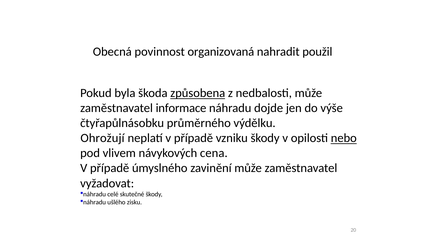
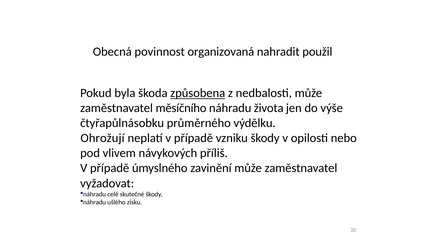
informace: informace -> měsíčního (181, 108)
dojde: dojde -> života (269, 108)
nebo underline: present -> none (344, 138)
cena: cena -> příliš (214, 153)
